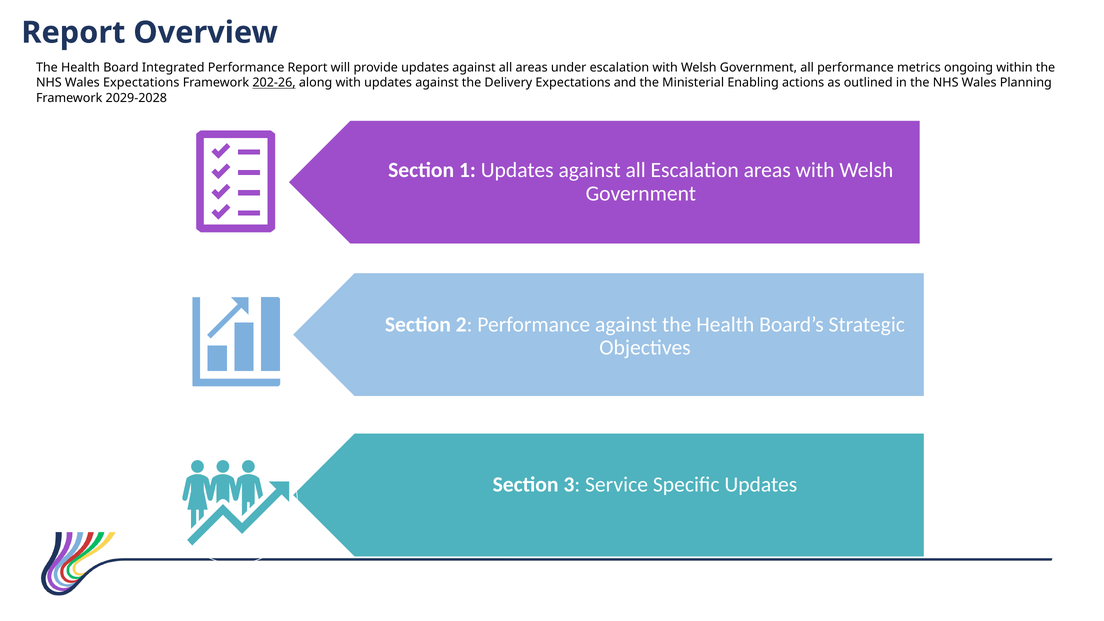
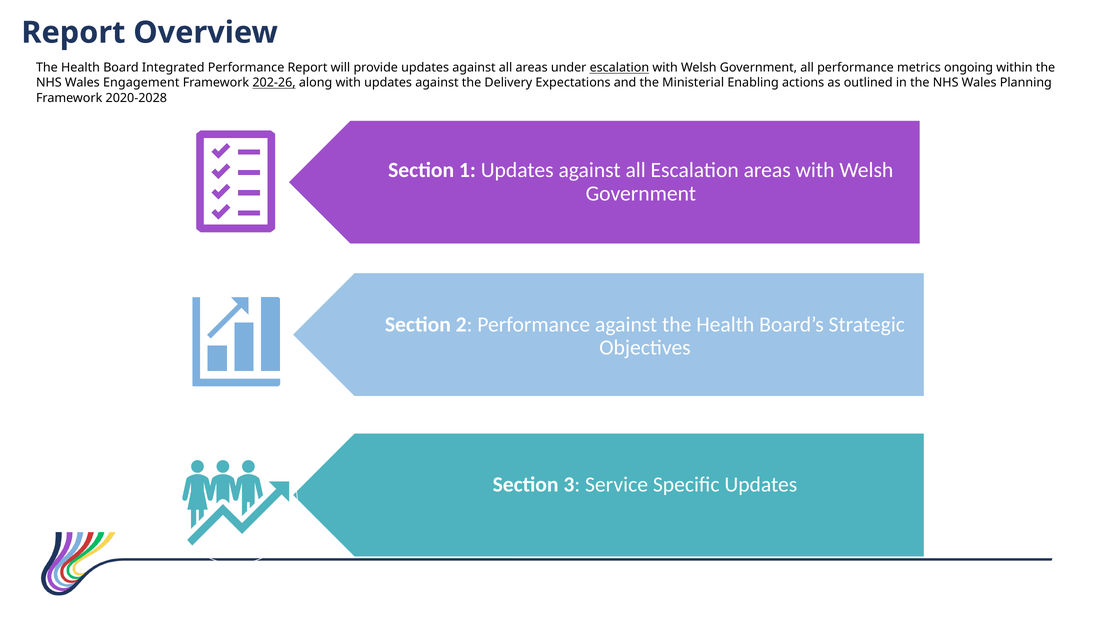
escalation underline: none -> present (619, 68)
Wales Expectations: Expectations -> Engagement (141, 83)
2029-2028: 2029-2028 -> 2020-2028 (136, 98)
